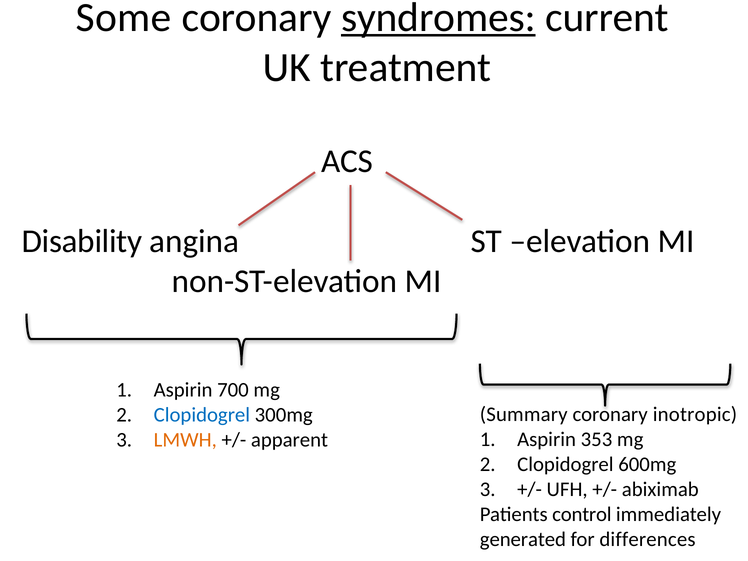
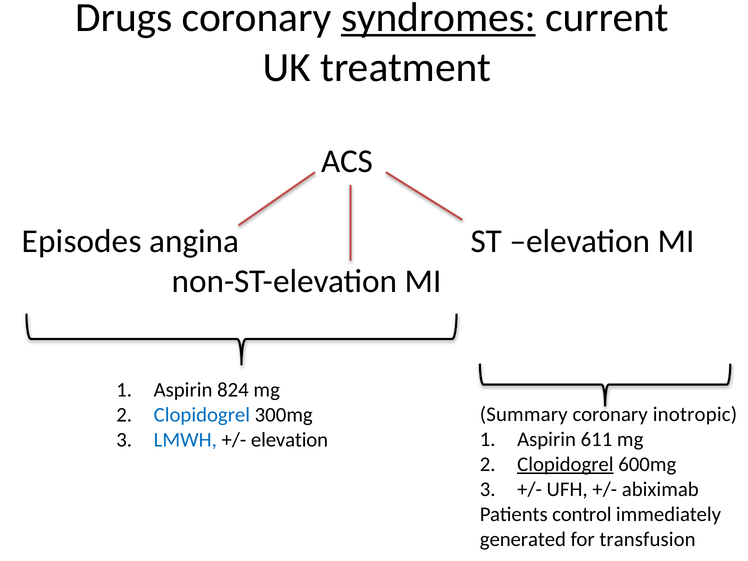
Some: Some -> Drugs (124, 18)
Disability: Disability -> Episodes (82, 241)
700: 700 -> 824 (233, 390)
353: 353 -> 611 (596, 439)
LMWH colour: orange -> blue (185, 440)
apparent: apparent -> elevation (290, 440)
Clopidogrel underline: none -> present (565, 464)
differences: differences -> transfusion (647, 539)
